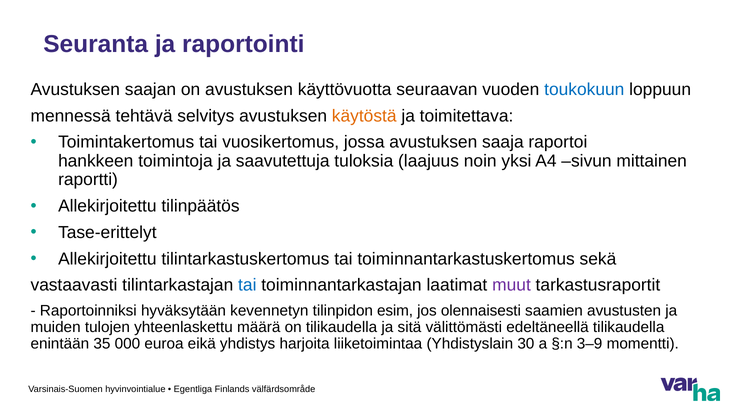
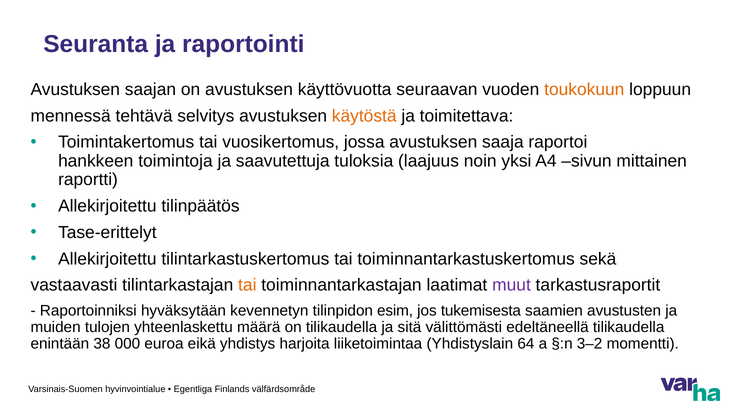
toukokuun colour: blue -> orange (584, 90)
tai colour: blue -> orange (247, 286)
olennaisesti: olennaisesti -> tukemisesta (481, 311)
35: 35 -> 38 (102, 344)
30: 30 -> 64 (526, 344)
3–9: 3–9 -> 3–2 (590, 344)
